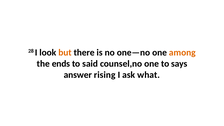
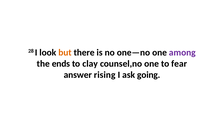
among colour: orange -> purple (182, 52)
said: said -> clay (90, 64)
says: says -> fear (179, 64)
what: what -> going (149, 75)
